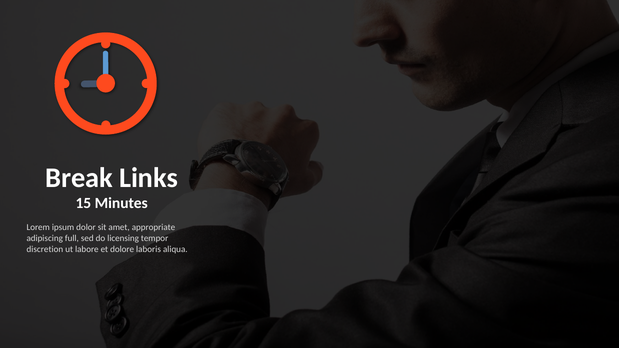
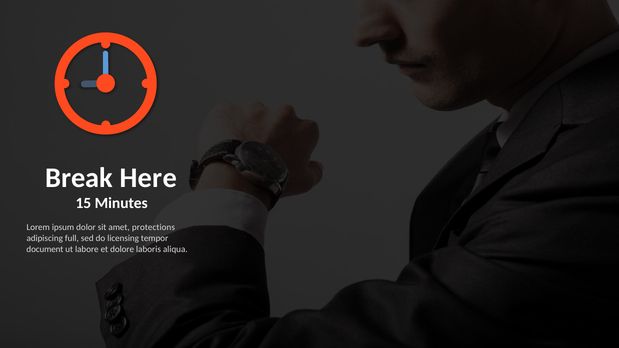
Links: Links -> Here (148, 178)
appropriate: appropriate -> protections (153, 228)
discretion: discretion -> document (45, 249)
